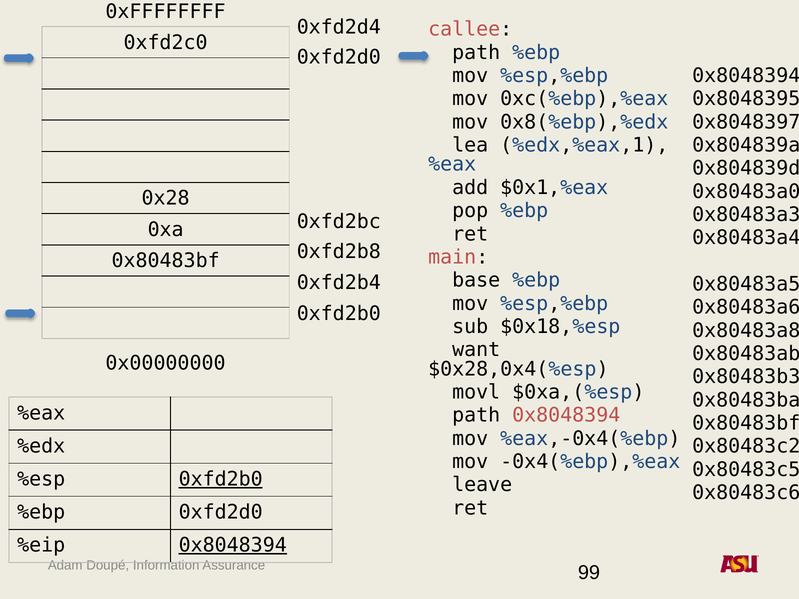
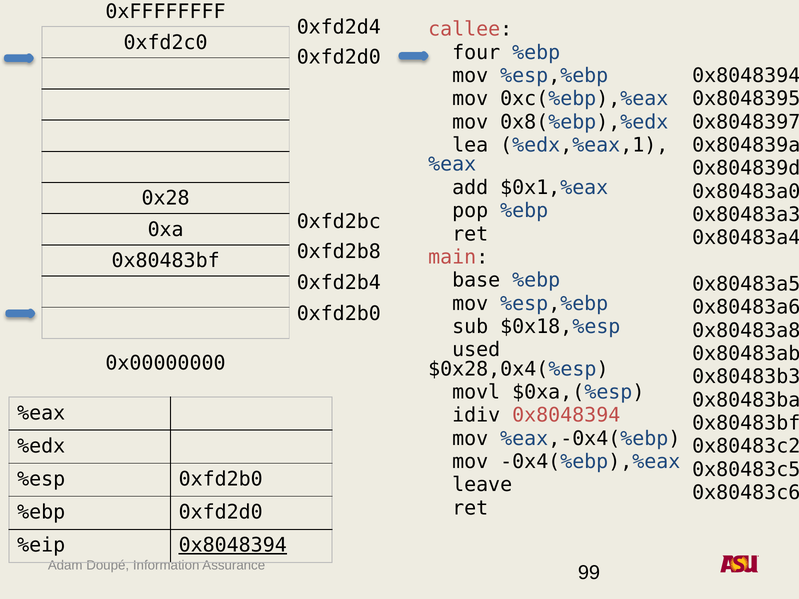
path: path -> four (476, 53)
want: want -> used (476, 350)
path: path -> idiv (476, 415)
0xfd2b0 underline: present -> none (221, 479)
